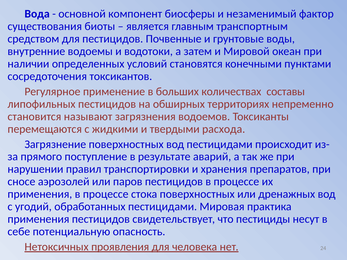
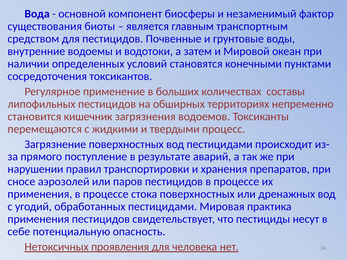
называют: называют -> кишечник (88, 117)
расхода: расхода -> процесс (224, 129)
